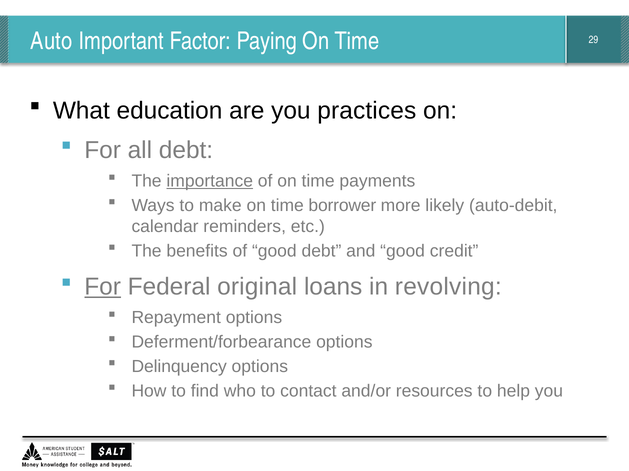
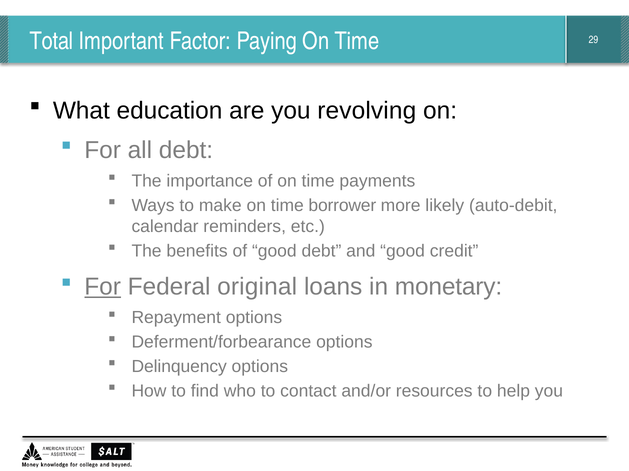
Auto: Auto -> Total (52, 41)
practices: practices -> revolving (367, 111)
importance underline: present -> none (210, 181)
revolving: revolving -> monetary (449, 287)
